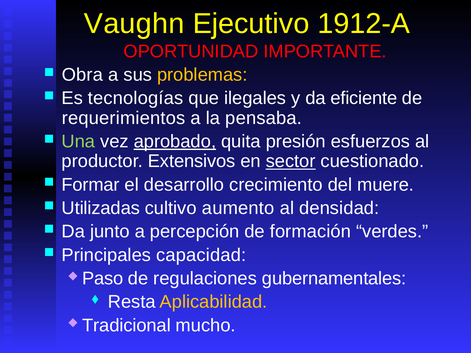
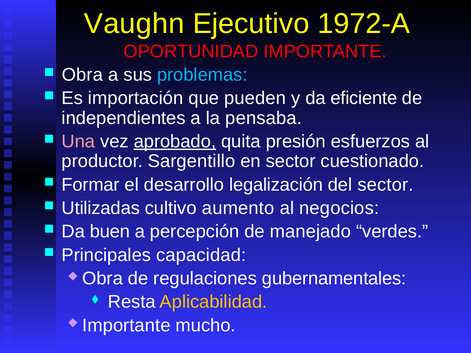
1912-A: 1912-A -> 1972-A (364, 24)
problemas colour: yellow -> light blue (202, 75)
tecnologías: tecnologías -> importación (136, 98)
ilegales: ilegales -> pueden (255, 98)
requerimientos: requerimientos -> independientes (124, 118)
Una colour: light green -> pink (78, 142)
Extensivos: Extensivos -> Sargentillo (192, 161)
sector underline: present -> none (291, 161)
crecimiento: crecimiento -> legalización (276, 185)
del muere: muere -> sector (386, 185)
densidad: densidad -> negocios (339, 208)
junto: junto -> buen (110, 232)
formación: formación -> manejado (310, 232)
Paso: Paso -> Obra (103, 279)
Tradicional: Tradicional -> Importante (126, 326)
